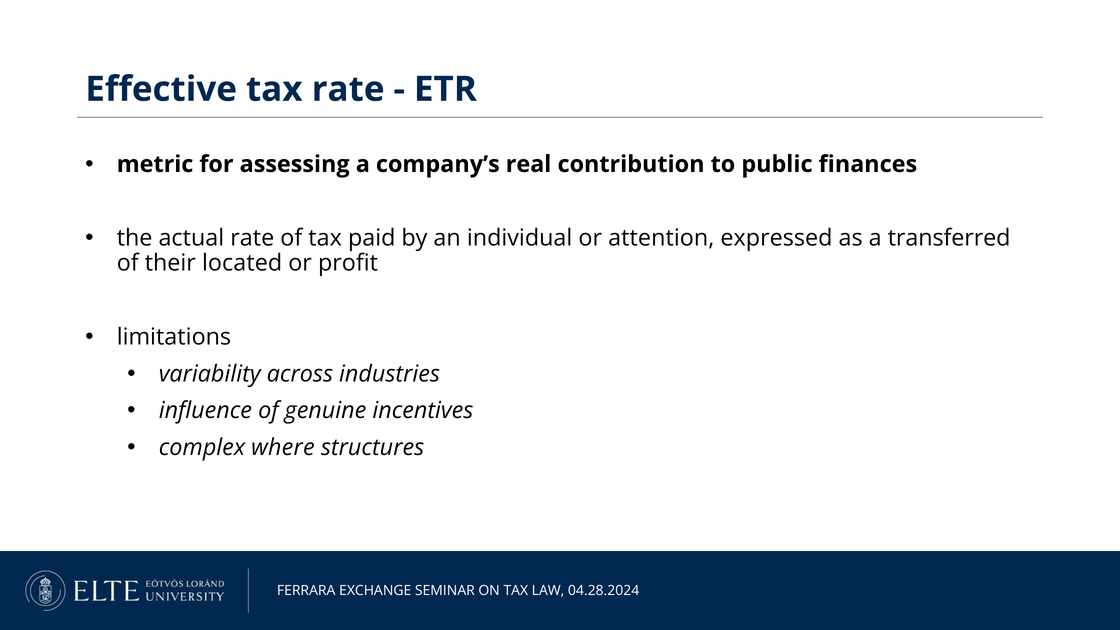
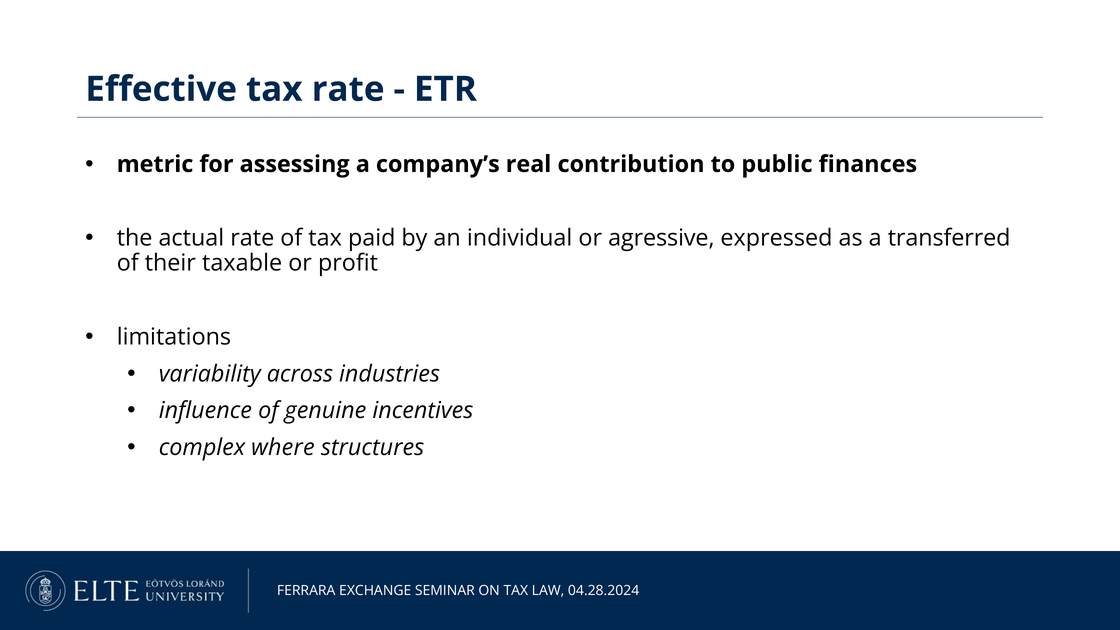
attention: attention -> agressive (661, 238)
located: located -> taxable (242, 263)
